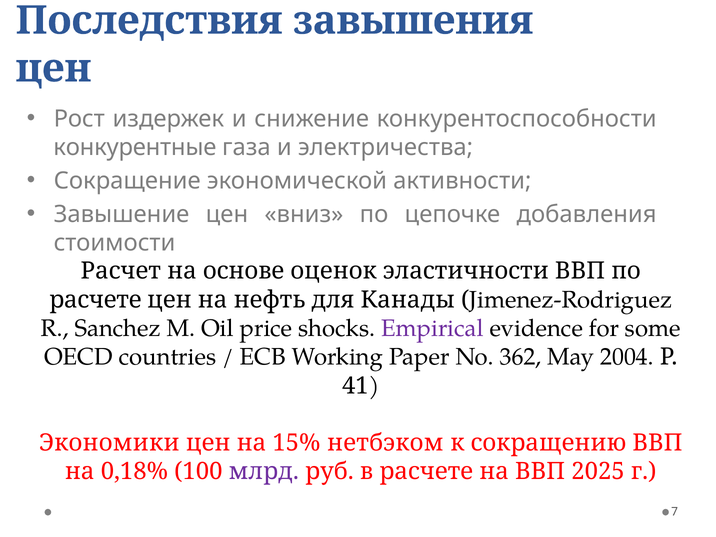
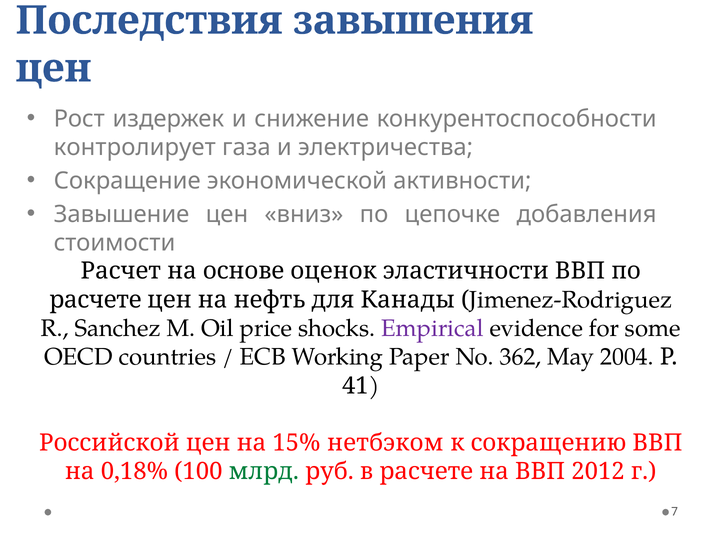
конкурентные: конкурентные -> контролирует (135, 148)
Экономики: Экономики -> Российской (109, 443)
млрд colour: purple -> green (264, 472)
2025: 2025 -> 2012 (598, 472)
